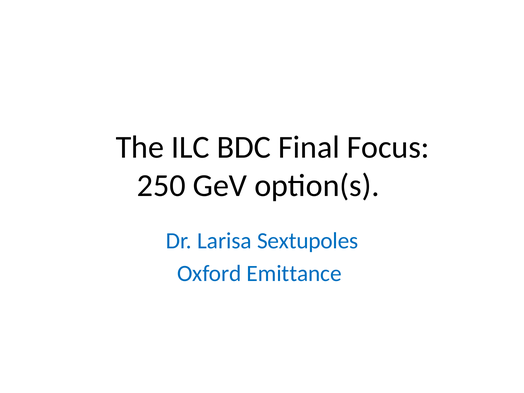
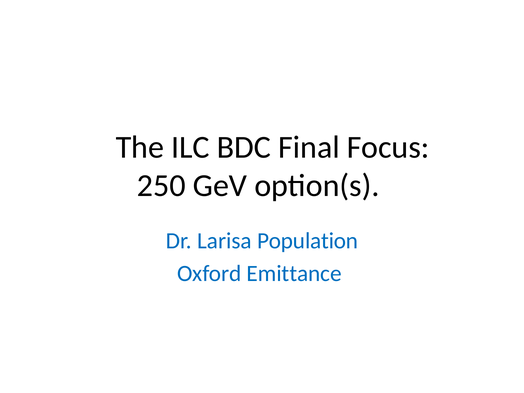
Sextupoles: Sextupoles -> Population (308, 241)
